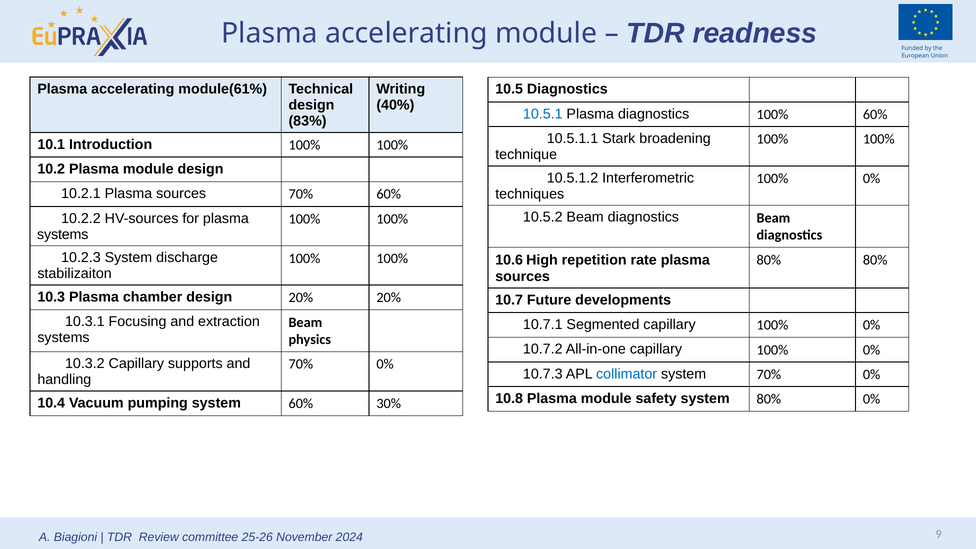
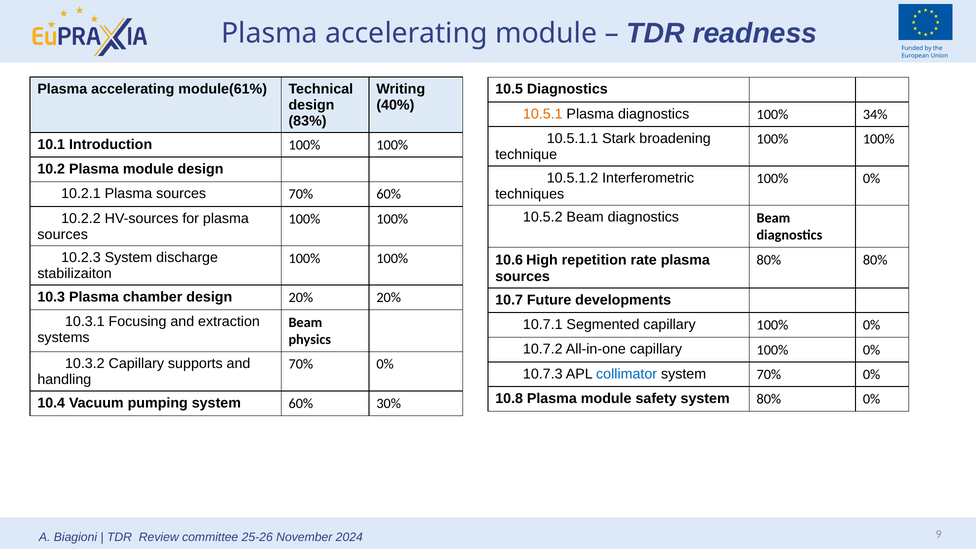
10.5.1 colour: blue -> orange (543, 114)
100% 60%: 60% -> 34% (875, 114)
systems: systems -> sources (63, 234)
